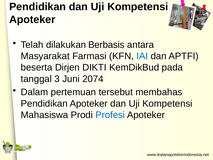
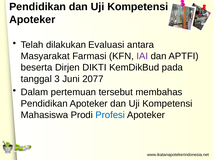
Berbasis: Berbasis -> Evaluasi (106, 45)
IAI colour: blue -> purple (142, 56)
2074: 2074 -> 2077 (93, 79)
